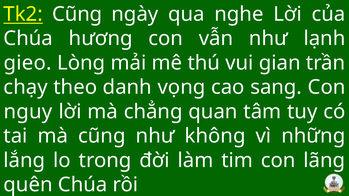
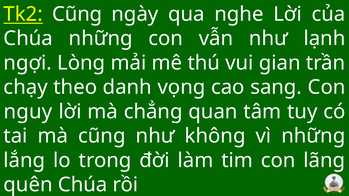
Chúa hương: hương -> những (101, 38)
gieo: gieo -> ngợi (28, 63)
